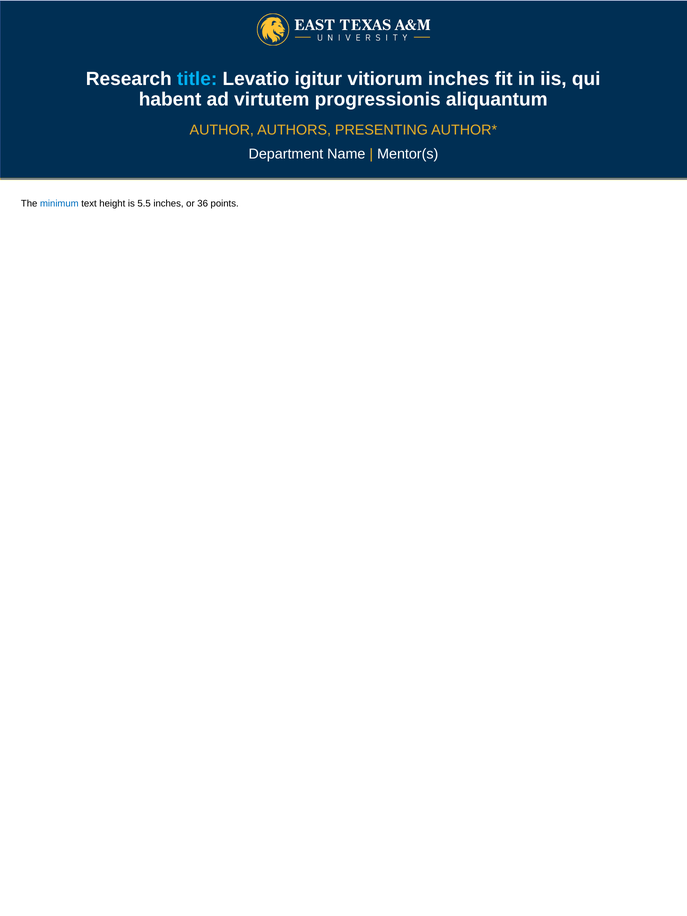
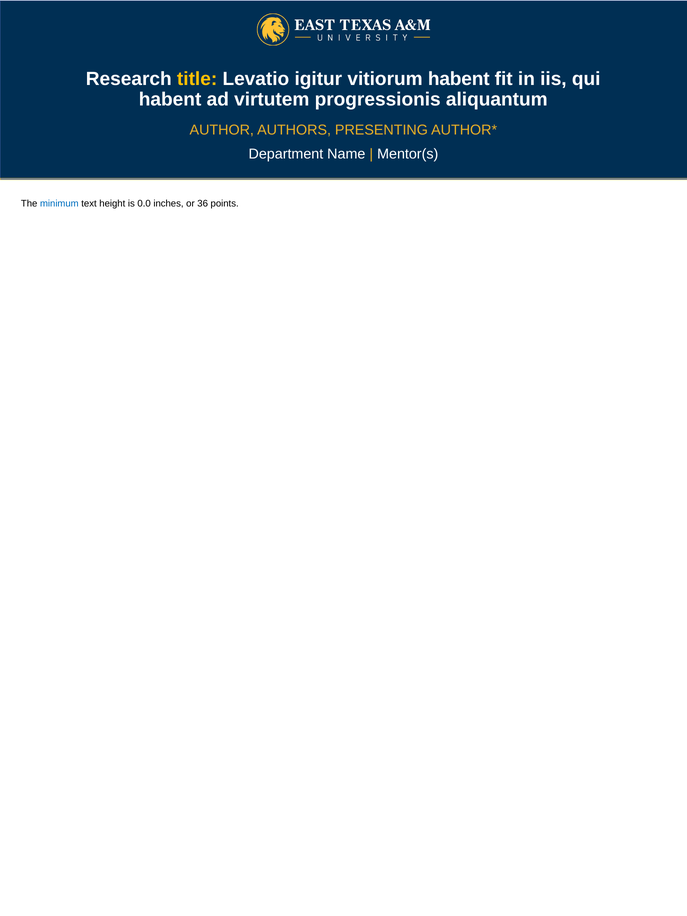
title colour: light blue -> yellow (197, 79)
vitiorum inches: inches -> habent (459, 79)
5.5: 5.5 -> 0.0 (144, 204)
